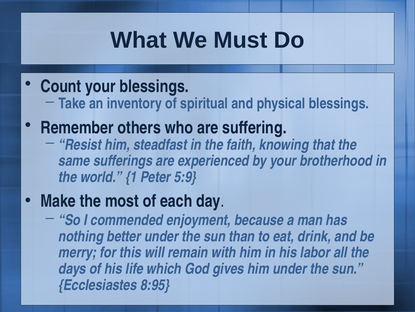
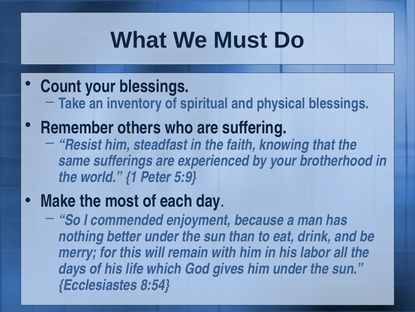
8:95: 8:95 -> 8:54 (155, 284)
